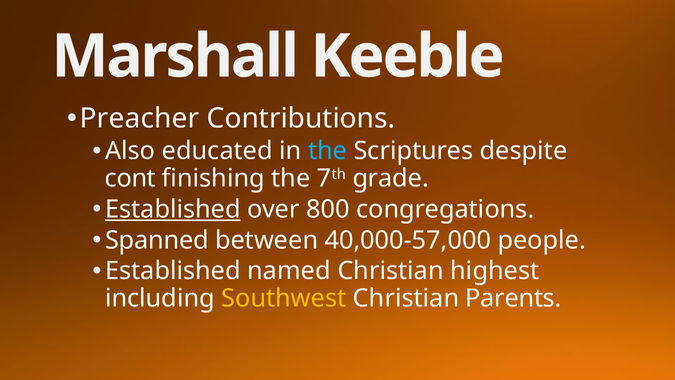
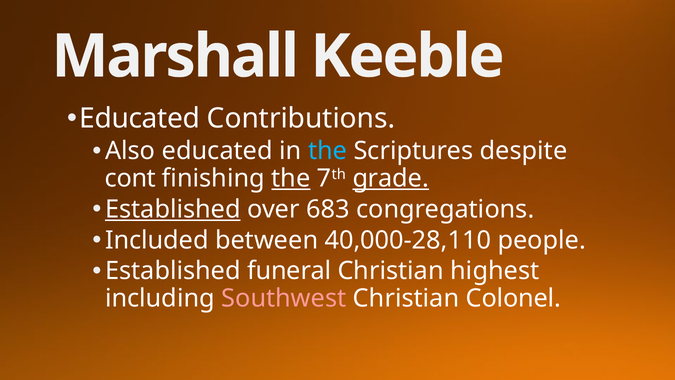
Preacher: Preacher -> Educated (140, 119)
the underline: none -> present (291, 178)
grade underline: none -> present (391, 178)
800: 800 -> 683 (328, 209)
Spanned: Spanned -> Included (157, 240)
40,000-57,000: 40,000-57,000 -> 40,000-28,110 (408, 240)
named: named -> funeral (289, 271)
Southwest colour: yellow -> pink (284, 298)
Parents: Parents -> Colonel (513, 298)
